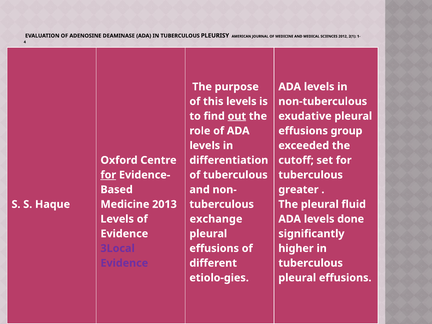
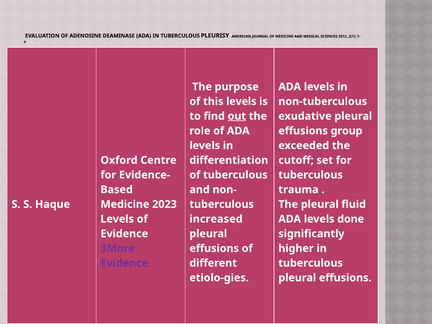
for underline: present -> none (108, 175)
greater: greater -> trauma (298, 190)
2013: 2013 -> 2023 (164, 204)
exchange: exchange -> increased (216, 219)
3Local: 3Local -> 3More (118, 248)
